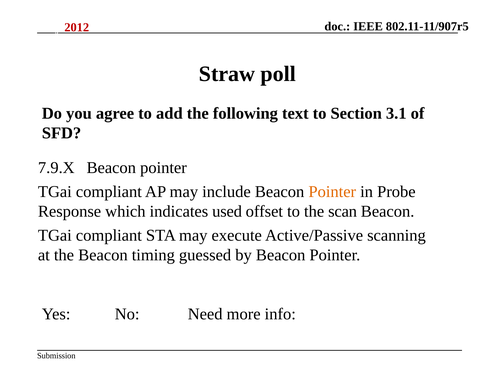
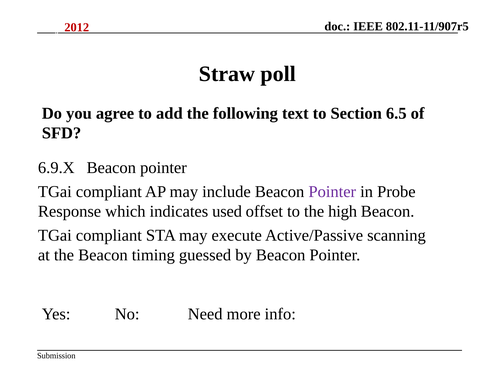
3.1: 3.1 -> 6.5 (396, 113)
7.9.X: 7.9.X -> 6.9.X (56, 168)
Pointer colour: orange -> purple (332, 192)
scan: scan -> high (343, 212)
